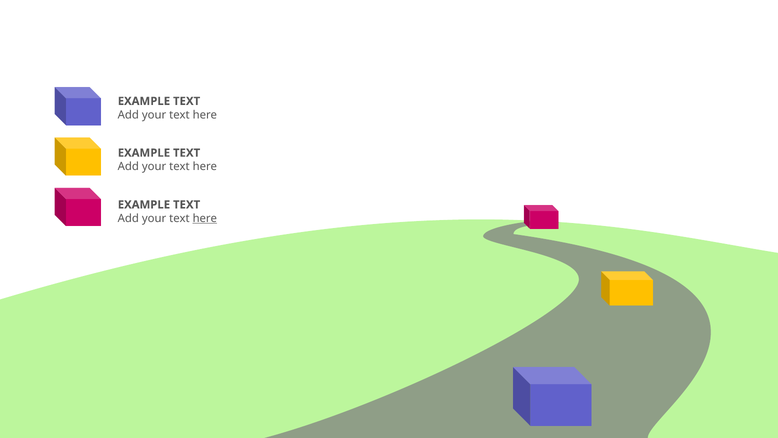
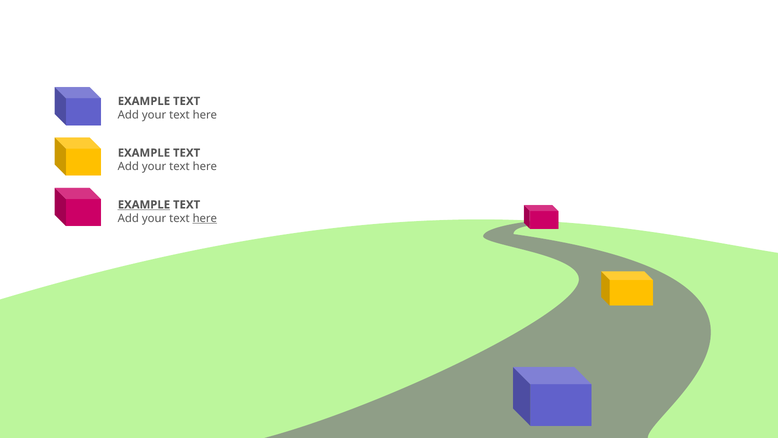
EXAMPLE underline: none -> present (144, 205)
